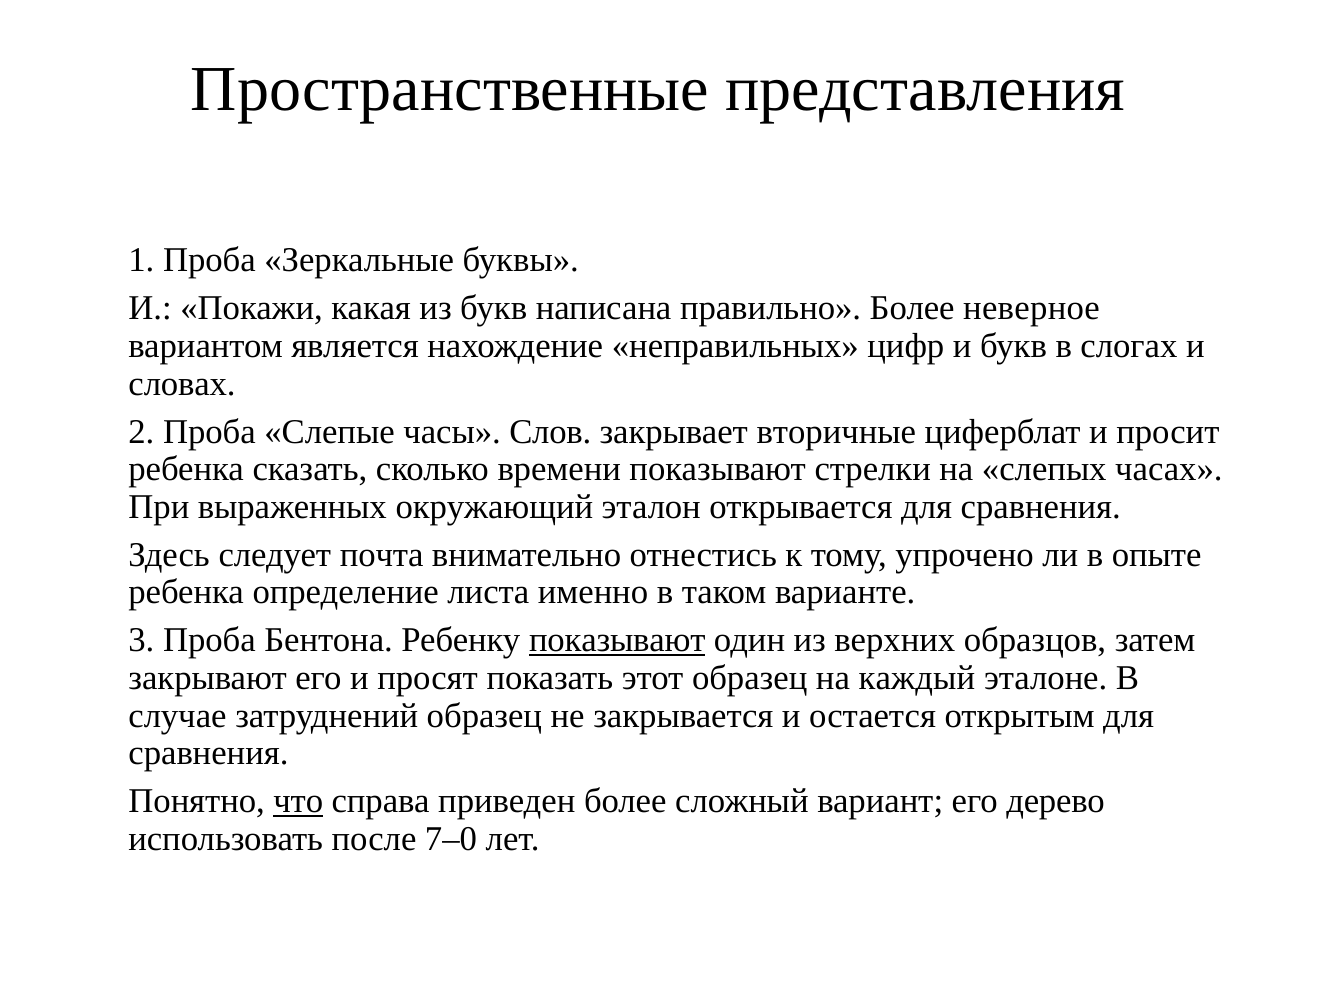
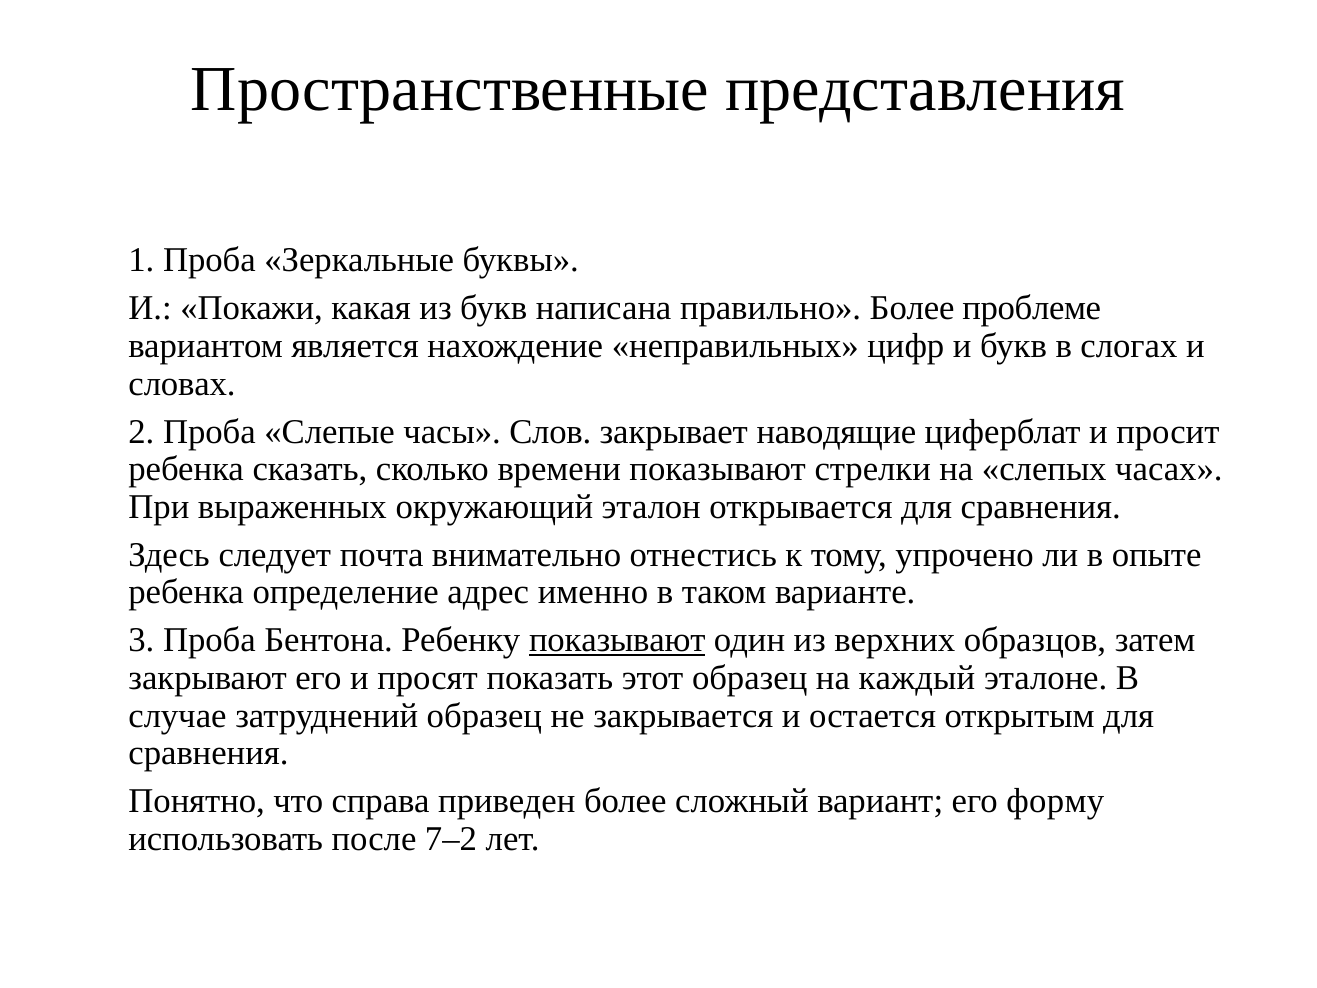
неверное: неверное -> проблеме (1032, 308)
вторичные: вторичные -> наводящие (836, 432)
листа: листа -> адрес (488, 592)
что underline: present -> none (298, 801)
дерево: дерево -> форму (1055, 801)
7–0: 7–0 -> 7–2 (451, 839)
